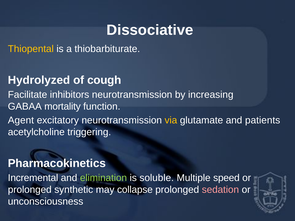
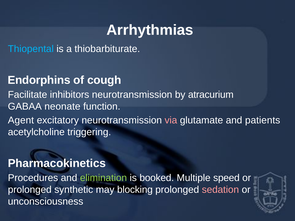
Dissociative: Dissociative -> Arrhythmias (150, 30)
Thiopental colour: yellow -> light blue (31, 49)
Hydrolyzed: Hydrolyzed -> Endorphins (39, 80)
increasing: increasing -> atracurium (211, 95)
mortality: mortality -> neonate (62, 107)
via colour: yellow -> pink (171, 120)
Incremental: Incremental -> Procedures (33, 178)
soluble: soluble -> booked (157, 178)
collapse: collapse -> blocking (135, 190)
